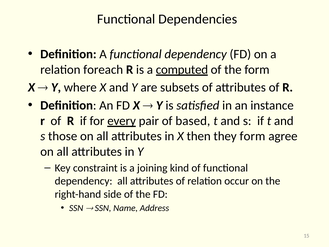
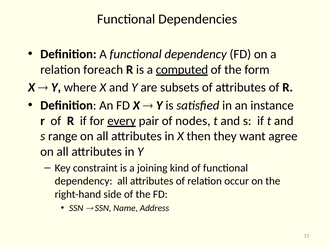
based: based -> nodes (193, 121)
those: those -> range (63, 136)
they form: form -> want (253, 136)
